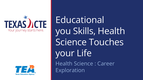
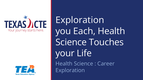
Educational: Educational -> Exploration (80, 20)
Skills: Skills -> Each (84, 31)
